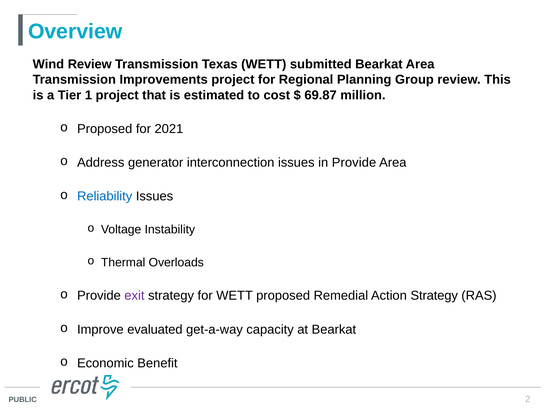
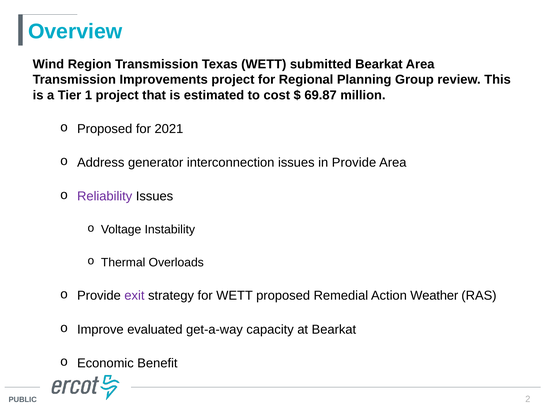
Wind Review: Review -> Region (90, 64)
Reliability colour: blue -> purple (105, 196)
Action Strategy: Strategy -> Weather (434, 295)
